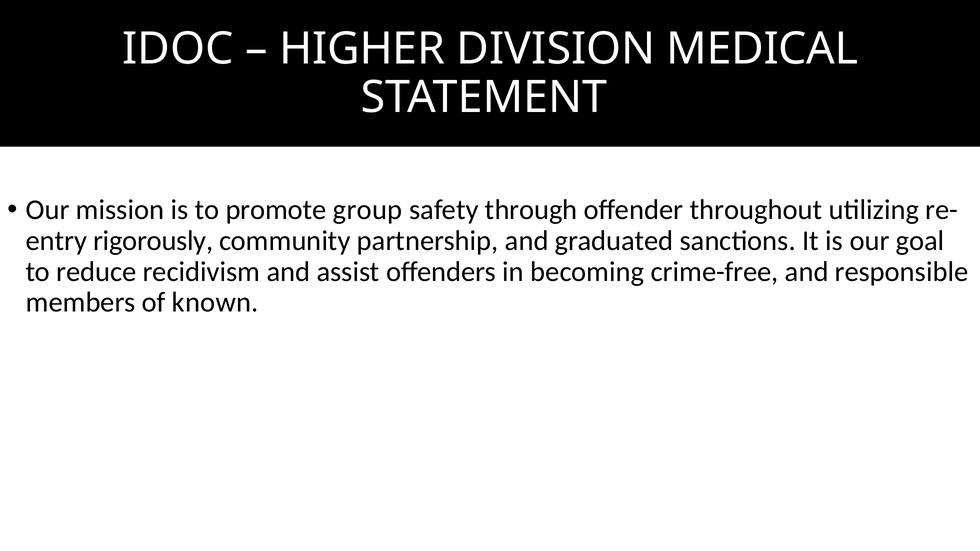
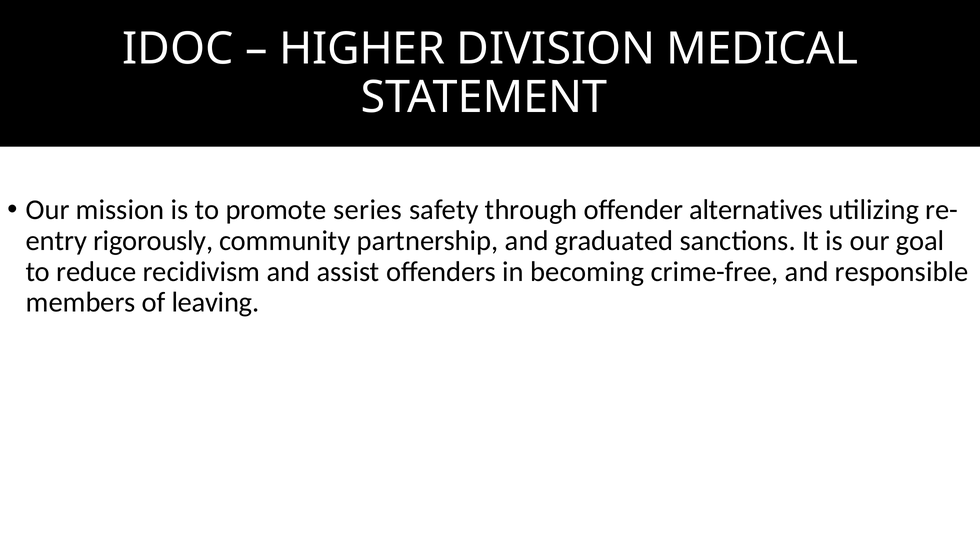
group: group -> series (368, 210)
throughout: throughout -> alternatives (756, 210)
known: known -> leaving (215, 303)
